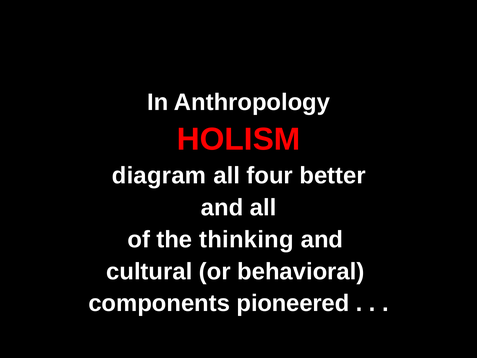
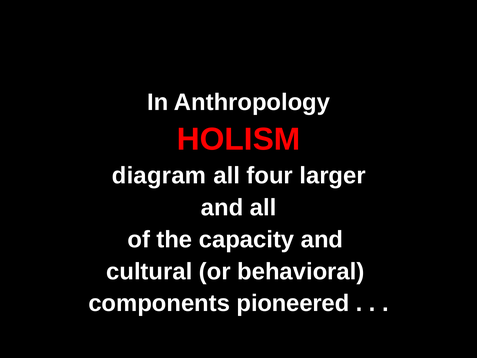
better: better -> larger (333, 176)
thinking: thinking -> capacity (247, 239)
